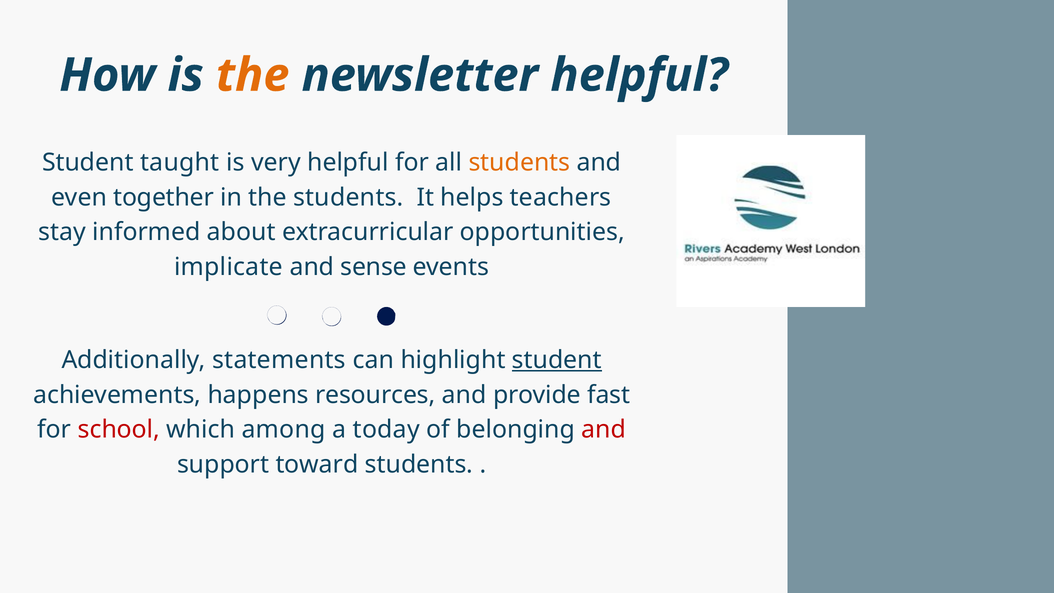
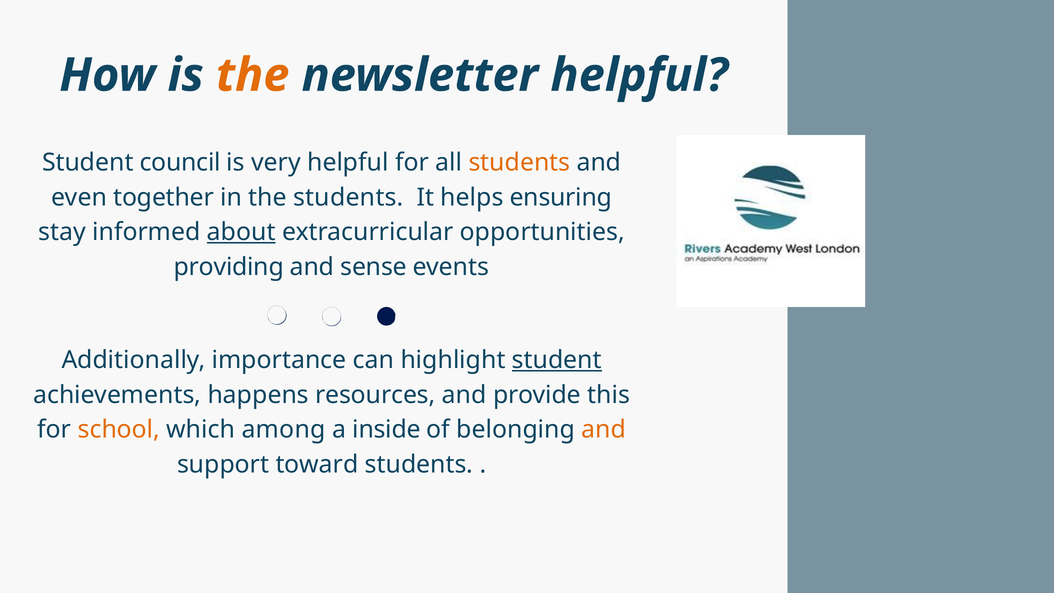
taught: taught -> council (180, 162)
teachers: teachers -> ensuring (561, 197)
about underline: none -> present (241, 232)
implicate: implicate -> providing (229, 267)
statements: statements -> importance (279, 360)
fast: fast -> this (609, 395)
school colour: red -> orange (119, 430)
today: today -> inside (387, 430)
and colour: red -> orange (604, 430)
